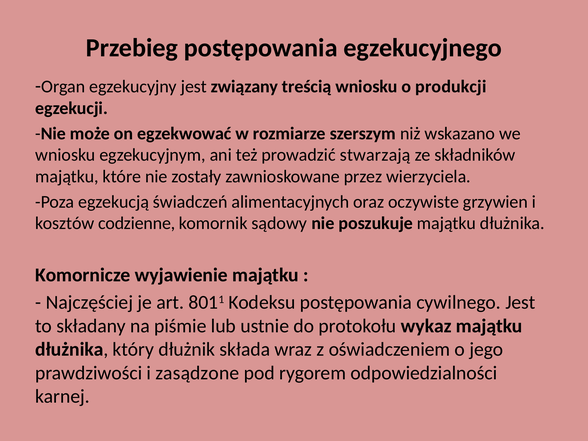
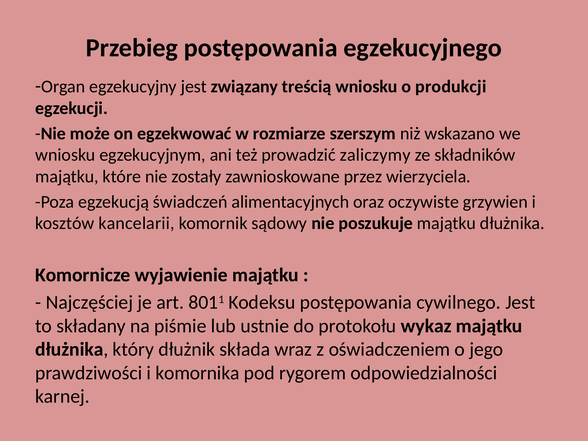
stwarzają: stwarzają -> zaliczymy (375, 155)
codzienne: codzienne -> kancelarii (136, 223)
zasądzone: zasądzone -> komornika (197, 373)
